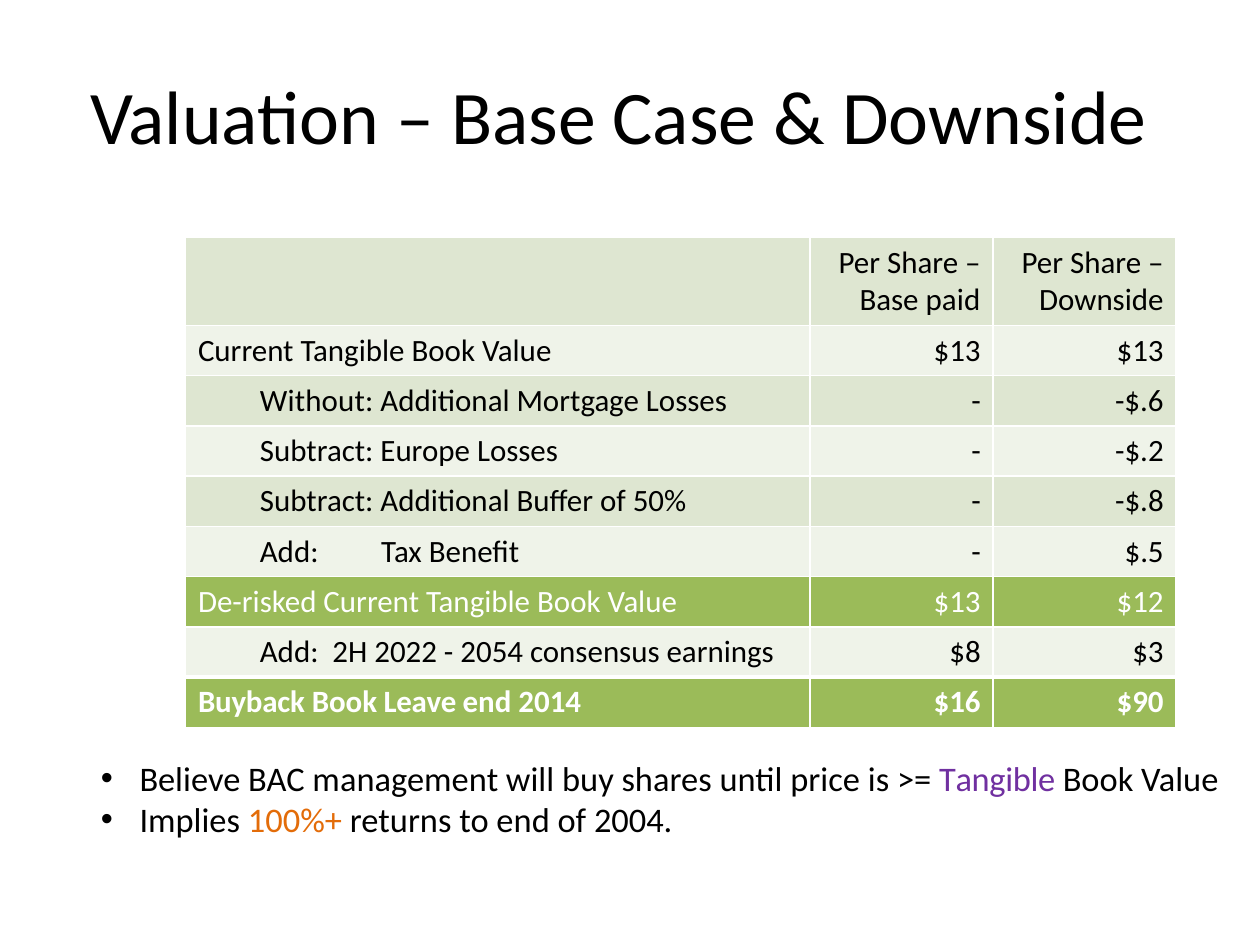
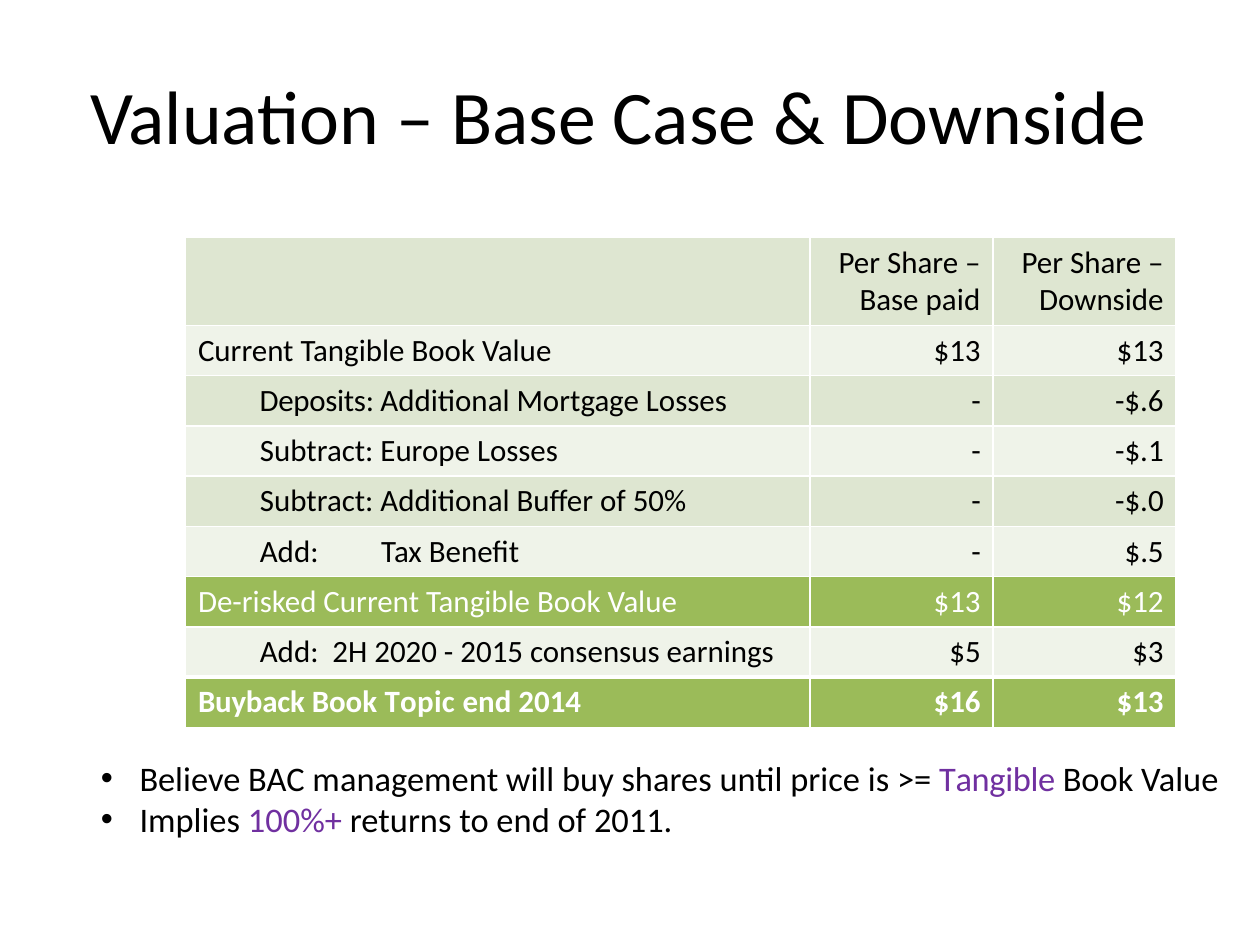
Without: Without -> Deposits (317, 401)
-$.2: -$.2 -> -$.1 (1139, 451)
-$.8: -$.8 -> -$.0 (1139, 501)
2022: 2022 -> 2020 (406, 652)
2054: 2054 -> 2015 (492, 652)
$8: $8 -> $5 (965, 652)
Leave: Leave -> Topic (420, 702)
$16 $90: $90 -> $13 (1140, 702)
100%+ colour: orange -> purple (295, 821)
2004: 2004 -> 2011 (633, 821)
